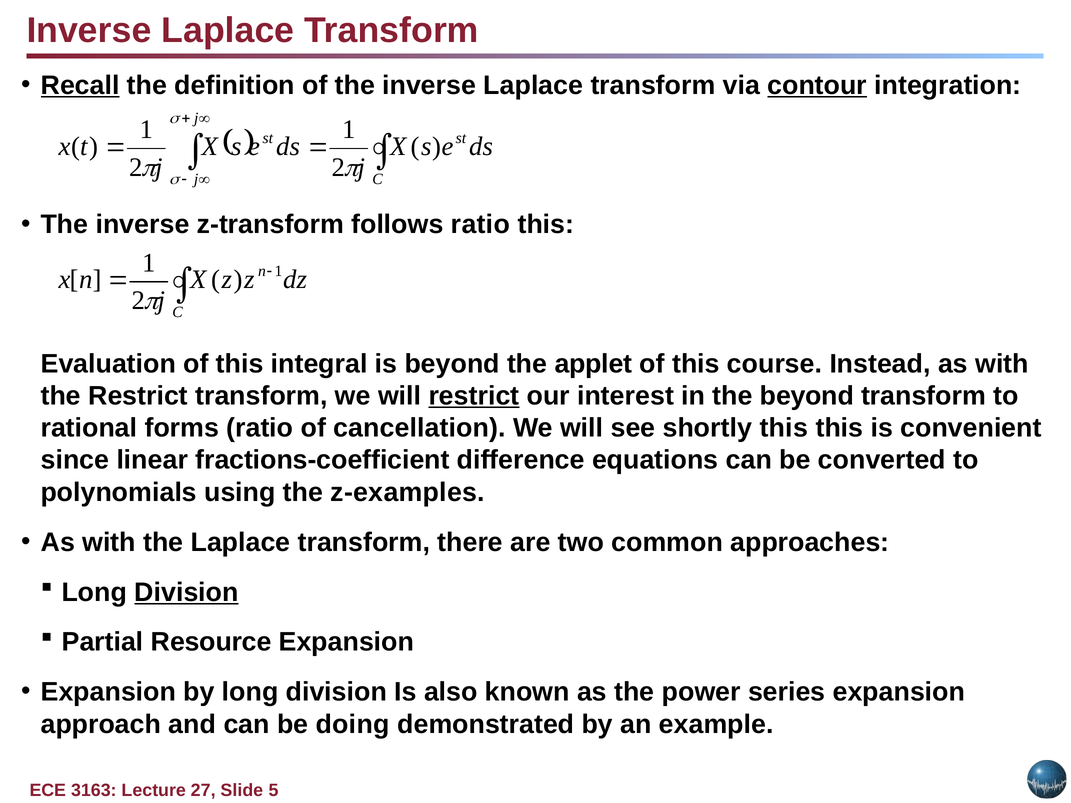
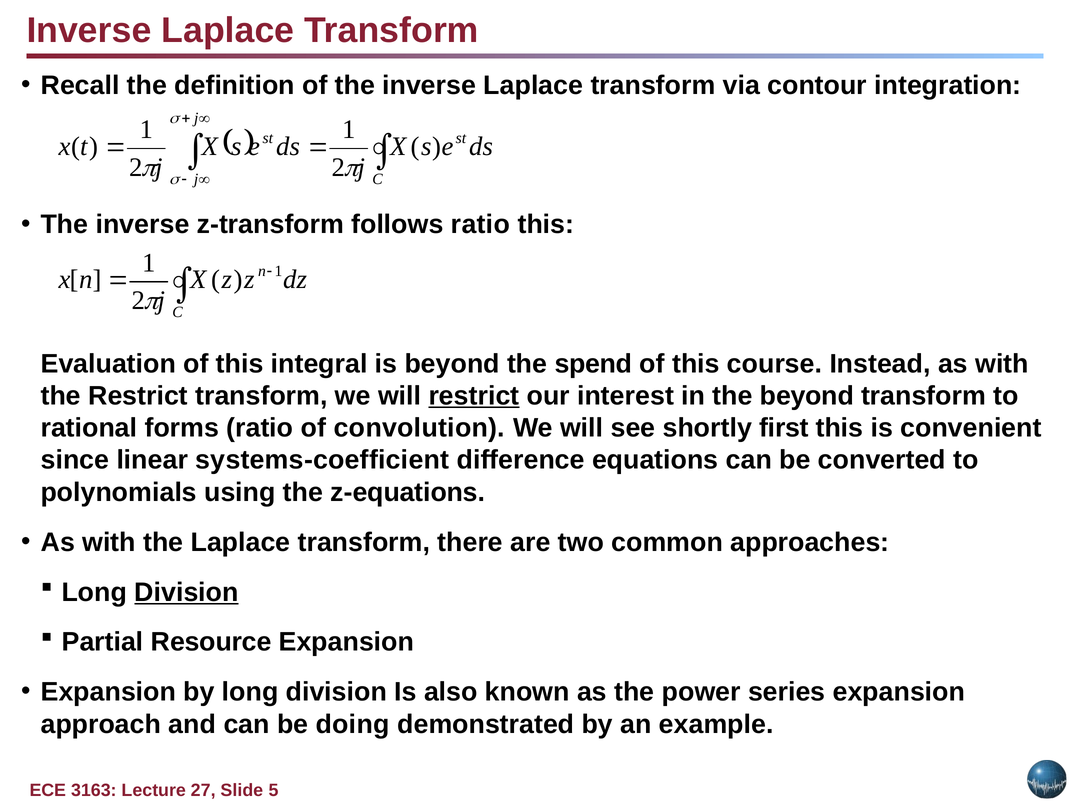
Recall underline: present -> none (80, 85)
contour underline: present -> none (817, 85)
applet: applet -> spend (593, 364)
cancellation: cancellation -> convolution (419, 428)
shortly this: this -> first (784, 428)
fractions-coefficient: fractions-coefficient -> systems-coefficient (322, 460)
z-examples: z-examples -> z-equations (408, 492)
